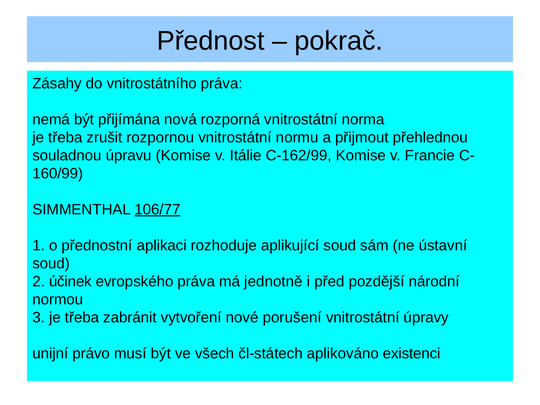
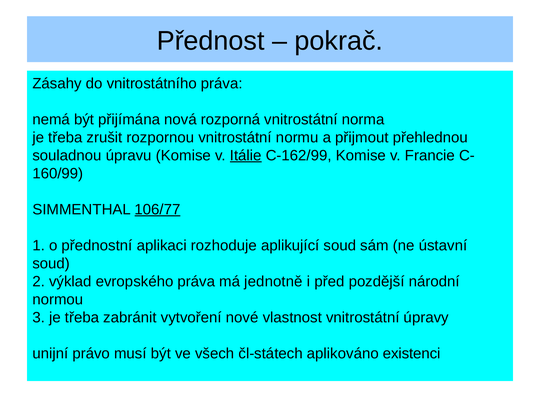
Itálie underline: none -> present (246, 155)
účinek: účinek -> výklad (70, 282)
porušení: porušení -> vlastnost (292, 318)
